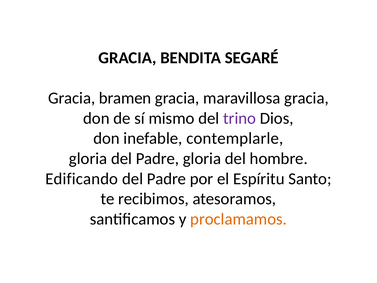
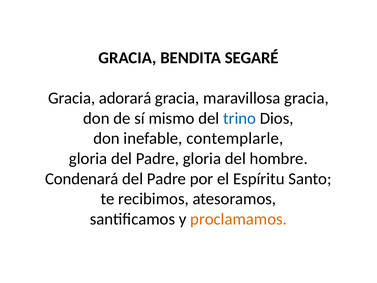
bramen: bramen -> adorará (125, 98)
trino colour: purple -> blue (240, 118)
Edificando: Edificando -> Condenará (82, 179)
